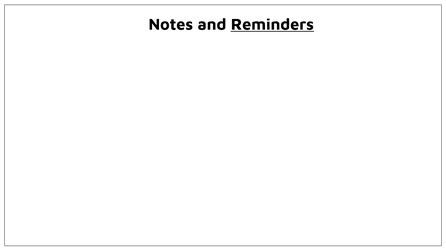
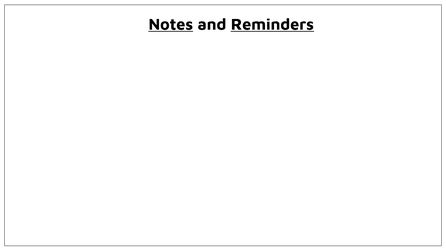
Notes underline: none -> present (171, 24)
